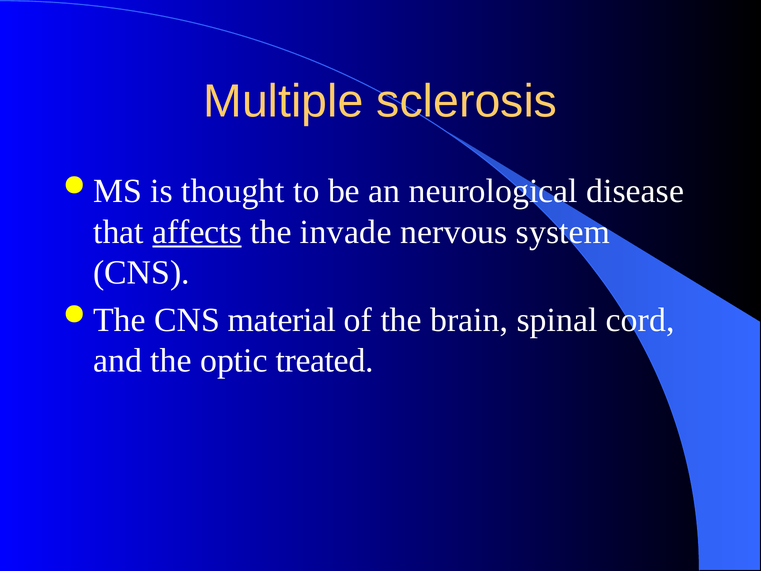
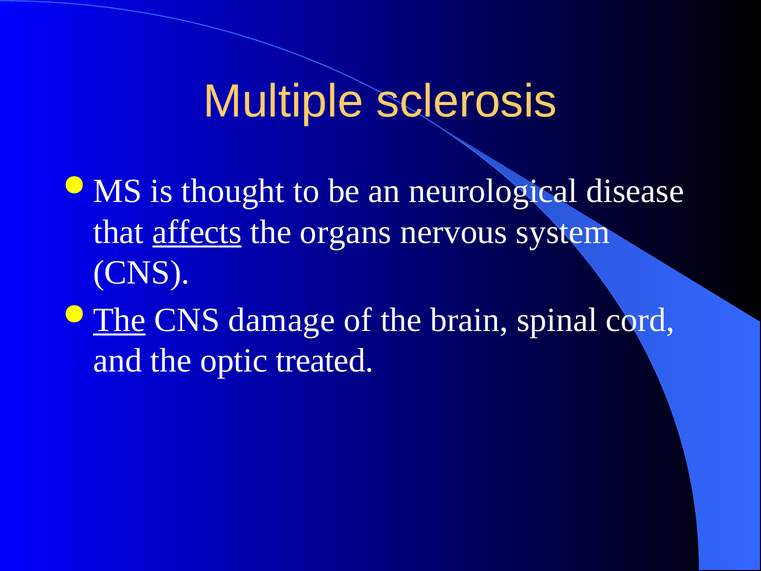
invade: invade -> organs (346, 232)
The underline: none -> present (119, 320)
material: material -> damage (282, 320)
